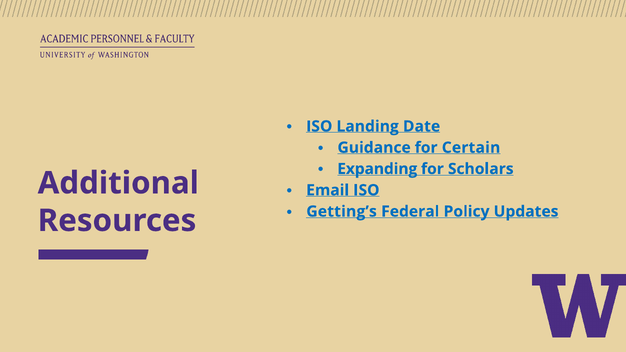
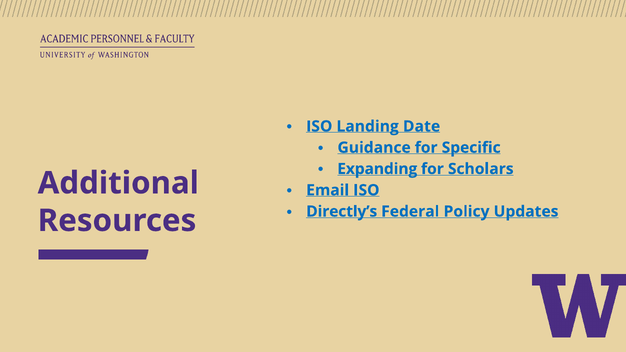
Certain: Certain -> Specific (471, 148)
Getting’s: Getting’s -> Directly’s (342, 212)
